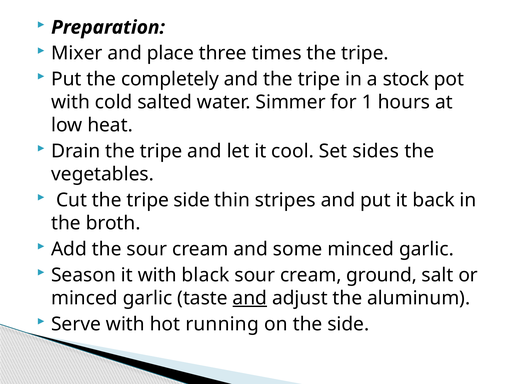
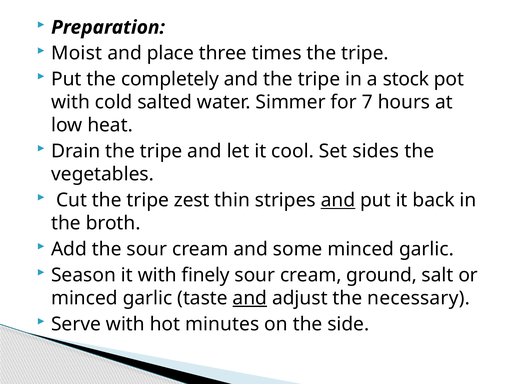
Mixer: Mixer -> Moist (77, 53)
1: 1 -> 7 (367, 102)
tripe side: side -> zest (192, 200)
and underline: none -> present (338, 200)
black: black -> finely (206, 275)
aluminum: aluminum -> necessary (419, 298)
running: running -> minutes (222, 324)
